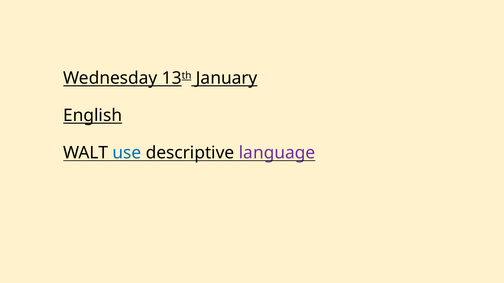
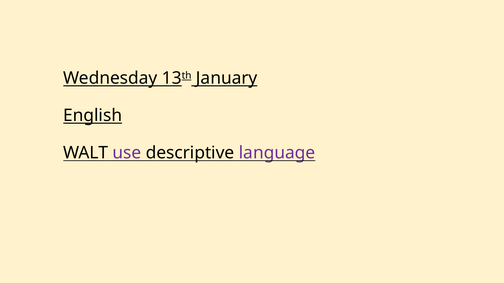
use colour: blue -> purple (127, 153)
